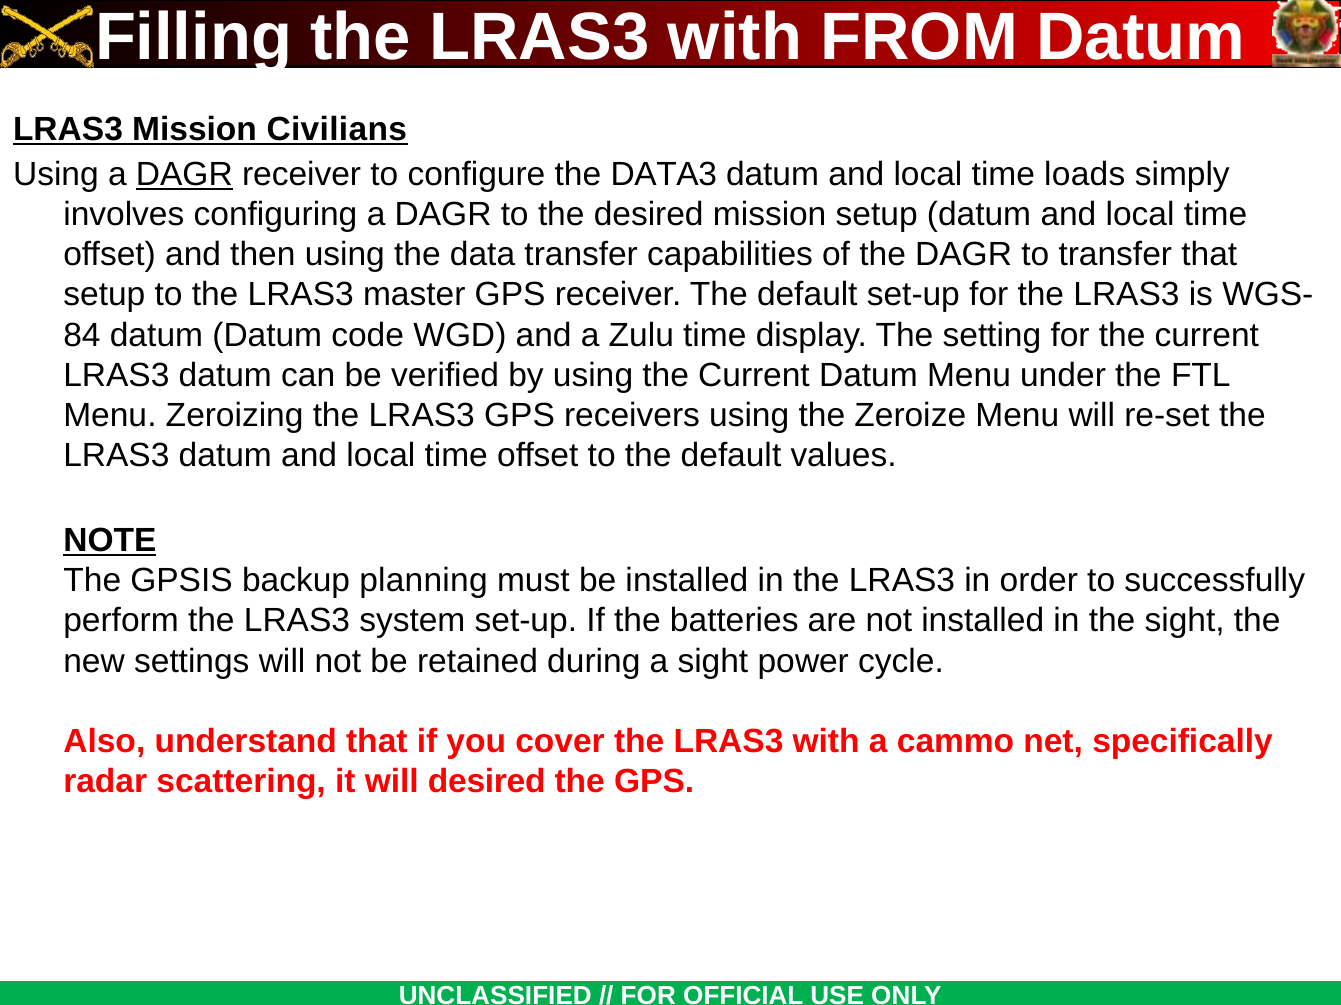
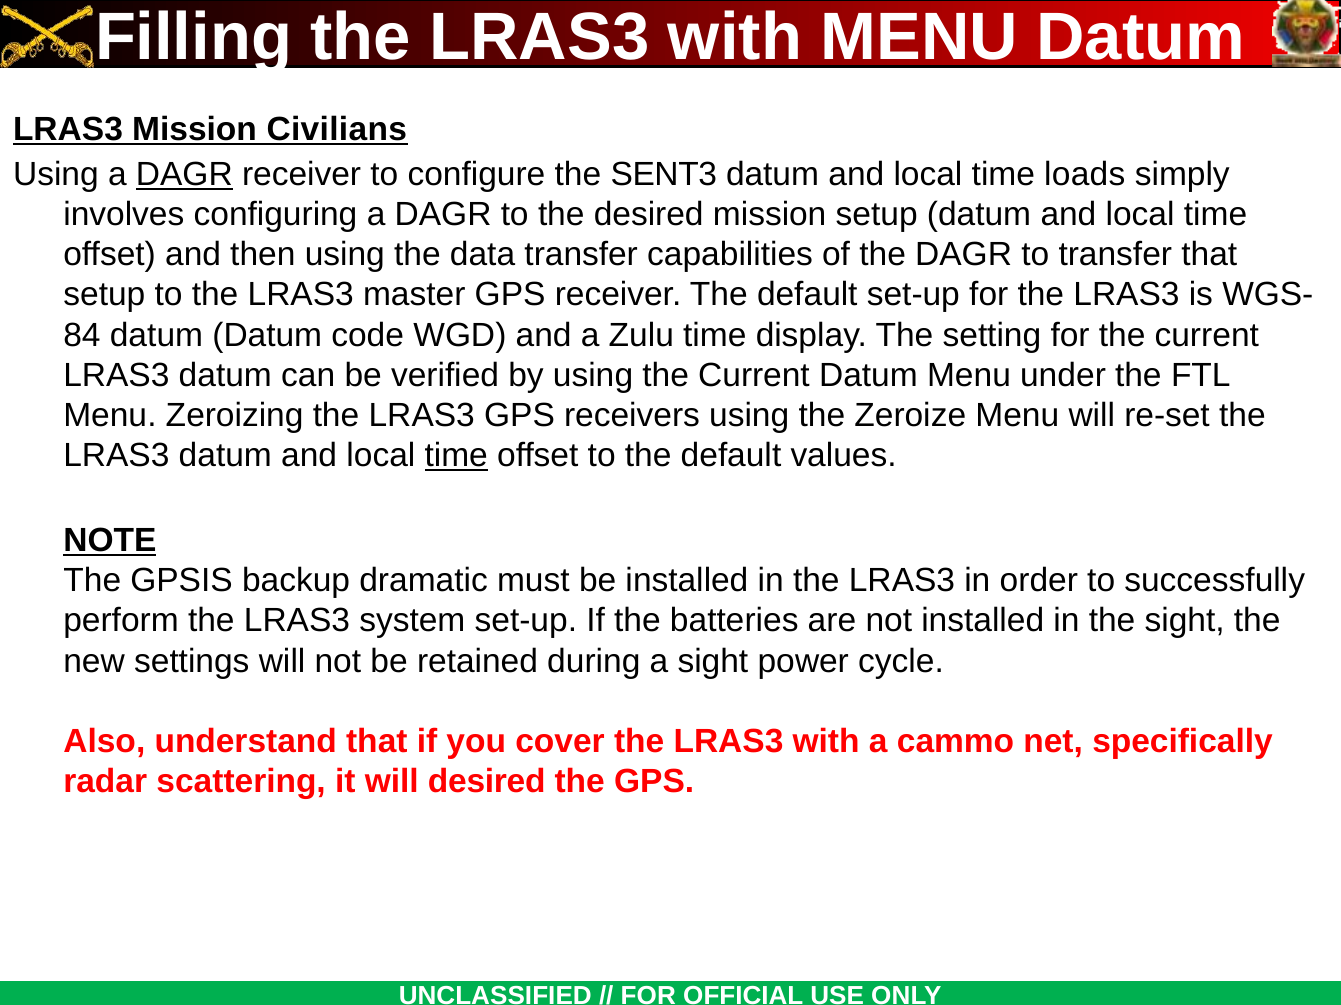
with FROM: FROM -> MENU (919, 38)
DATA3: DATA3 -> SENT3 (664, 174)
time underline: none -> present (456, 456)
planning: planning -> dramatic (424, 581)
